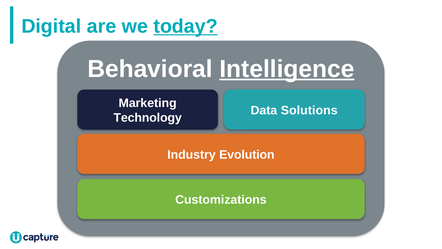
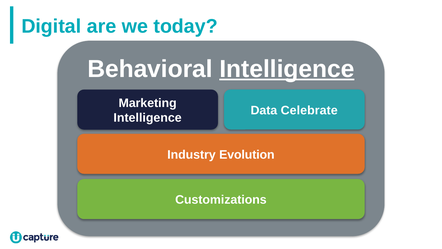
today underline: present -> none (186, 26)
Solutions: Solutions -> Celebrate (309, 110)
Technology: Technology -> Intelligence (148, 118)
